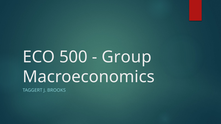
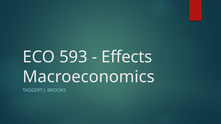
500: 500 -> 593 (73, 57)
Group: Group -> Effects (127, 57)
